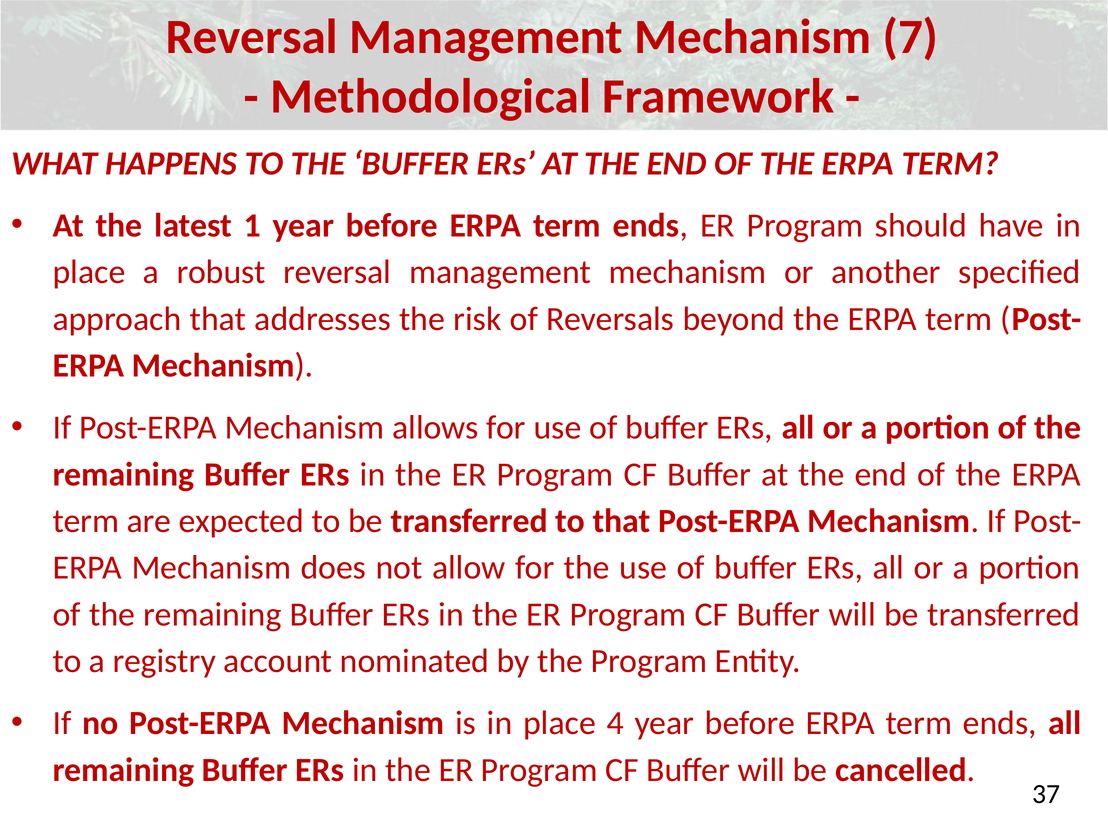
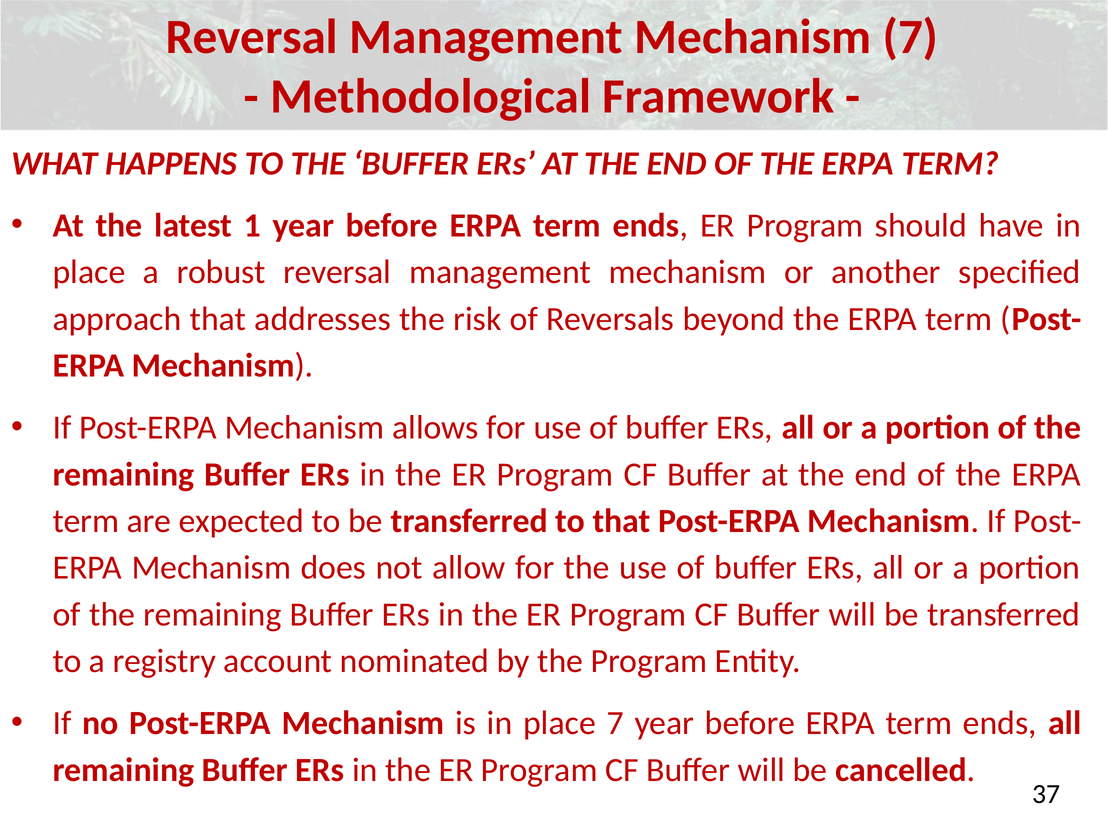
place 4: 4 -> 7 (615, 723)
